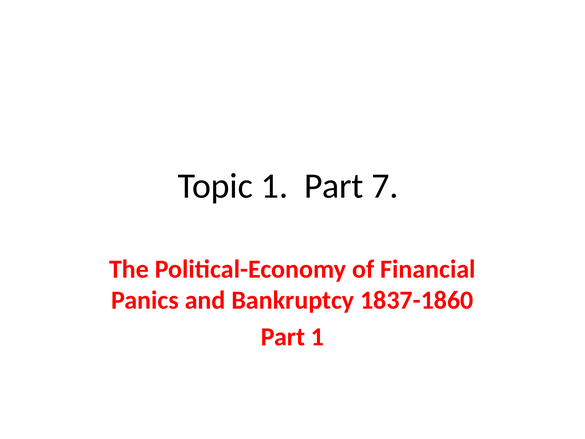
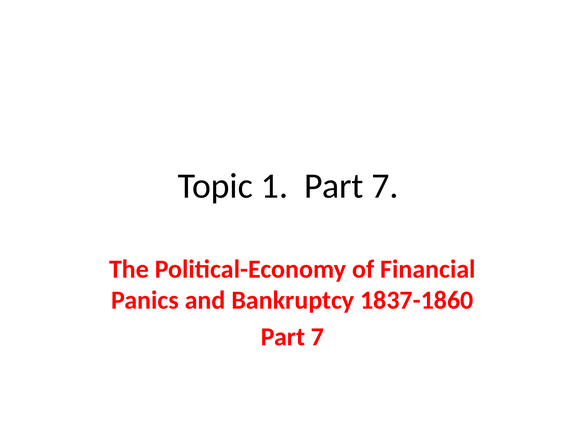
1: 1 -> 7 (318, 337)
